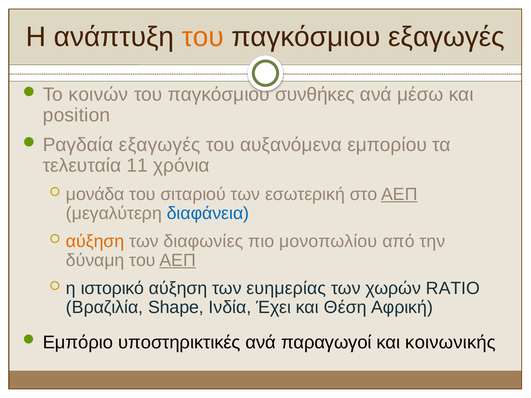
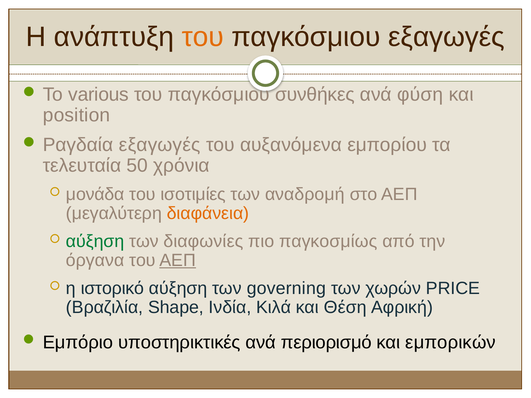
κοινών: κοινών -> various (99, 95)
μέσω: μέσω -> φύση (420, 95)
11: 11 -> 50 (137, 166)
σιταριού: σιταριού -> ισοτιμίες (193, 194)
εσωτερική: εσωτερική -> αναδρομή (305, 194)
ΑΕΠ underline: present -> none (399, 194)
διαφάνεια colour: blue -> orange (208, 213)
αύξηση colour: orange -> green (95, 241)
μονοπωλίου: μονοπωλίου -> παγκοσμίως (328, 241)
δύναμη: δύναμη -> όργανα (95, 261)
ευημερίας: ευημερίας -> governing (286, 288)
RATIO: RATIO -> PRICE (453, 288)
Έχει: Έχει -> Κιλά (274, 308)
παραγωγοί: παραγωγοί -> περιορισμό (326, 342)
κοινωνικής: κοινωνικής -> εμπορικών (451, 342)
